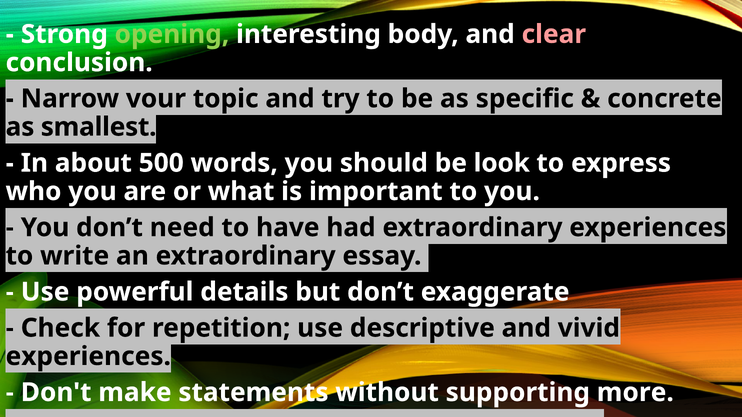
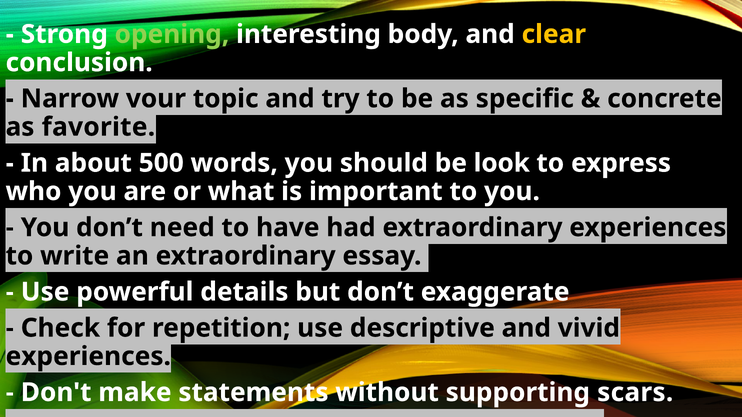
clear colour: pink -> yellow (554, 34)
smallest: smallest -> favorite (98, 127)
more: more -> scars (635, 393)
